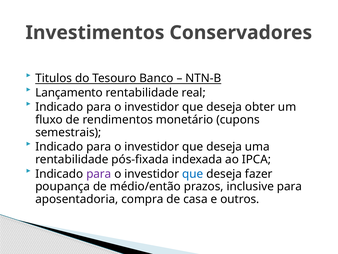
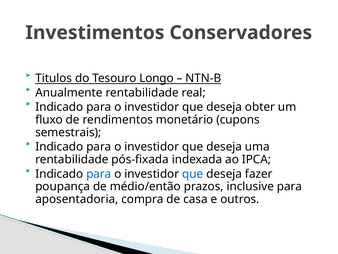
Banco: Banco -> Longo (156, 78)
Lançamento: Lançamento -> Anualmente (69, 93)
para colour: purple -> blue (99, 174)
